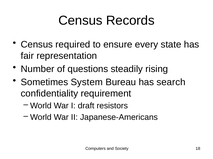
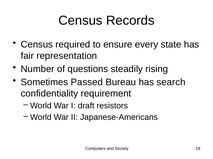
System: System -> Passed (87, 83)
